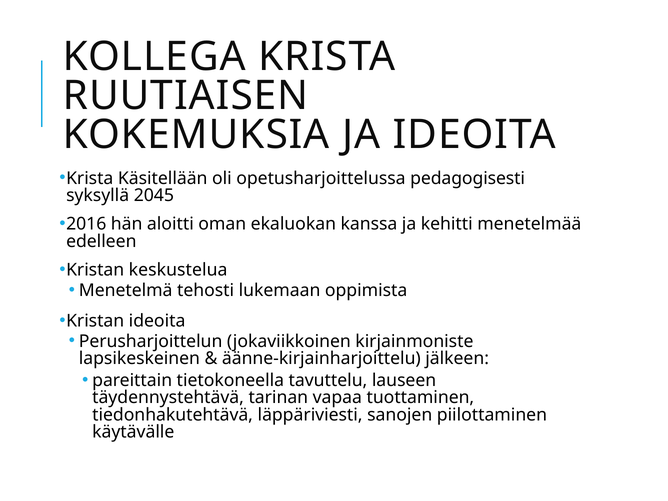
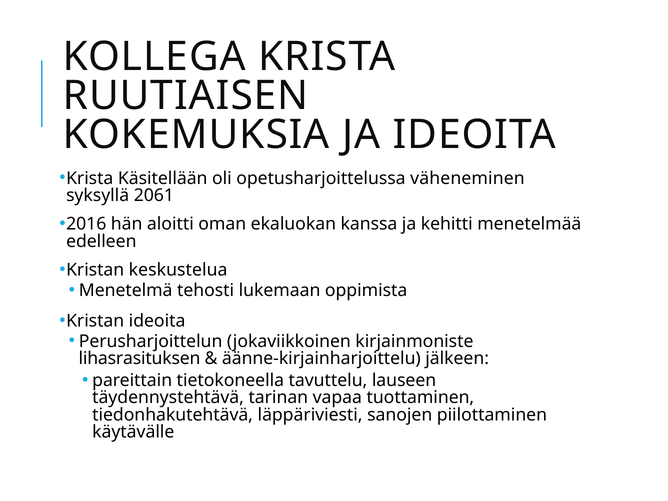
pedagogisesti: pedagogisesti -> väheneminen (467, 178)
2045: 2045 -> 2061 (154, 195)
lapsikeskeinen: lapsikeskeinen -> lihasrasituksen (139, 358)
